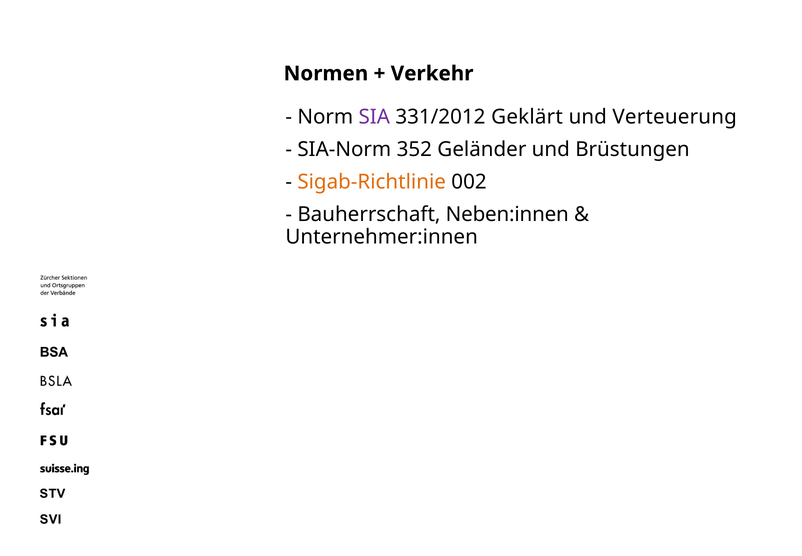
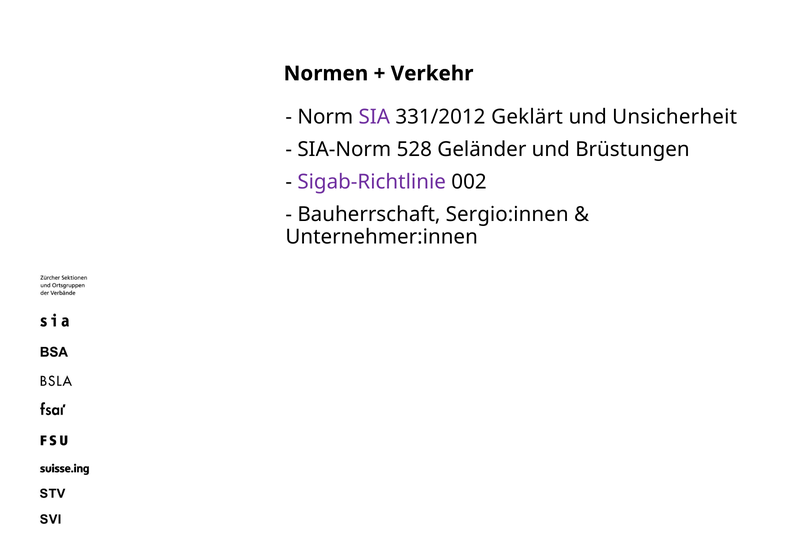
Verteuerung: Verteuerung -> Unsicherheit (675, 117)
352: 352 -> 528 (414, 149)
Sigab-Richtlinie colour: orange -> purple (372, 182)
Neben:innen: Neben:innen -> Sergio:innen (507, 214)
